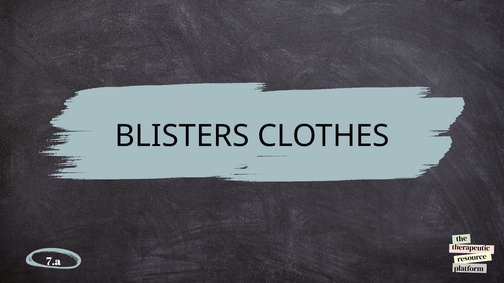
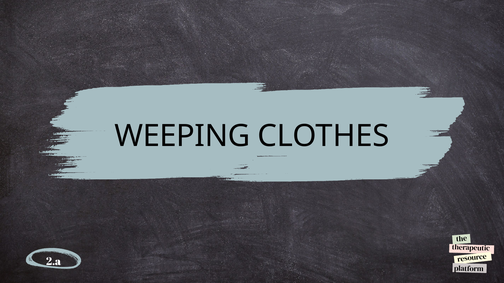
BLISTERS: BLISTERS -> WEEPING (182, 136)
7.a: 7.a -> 2.a (54, 262)
